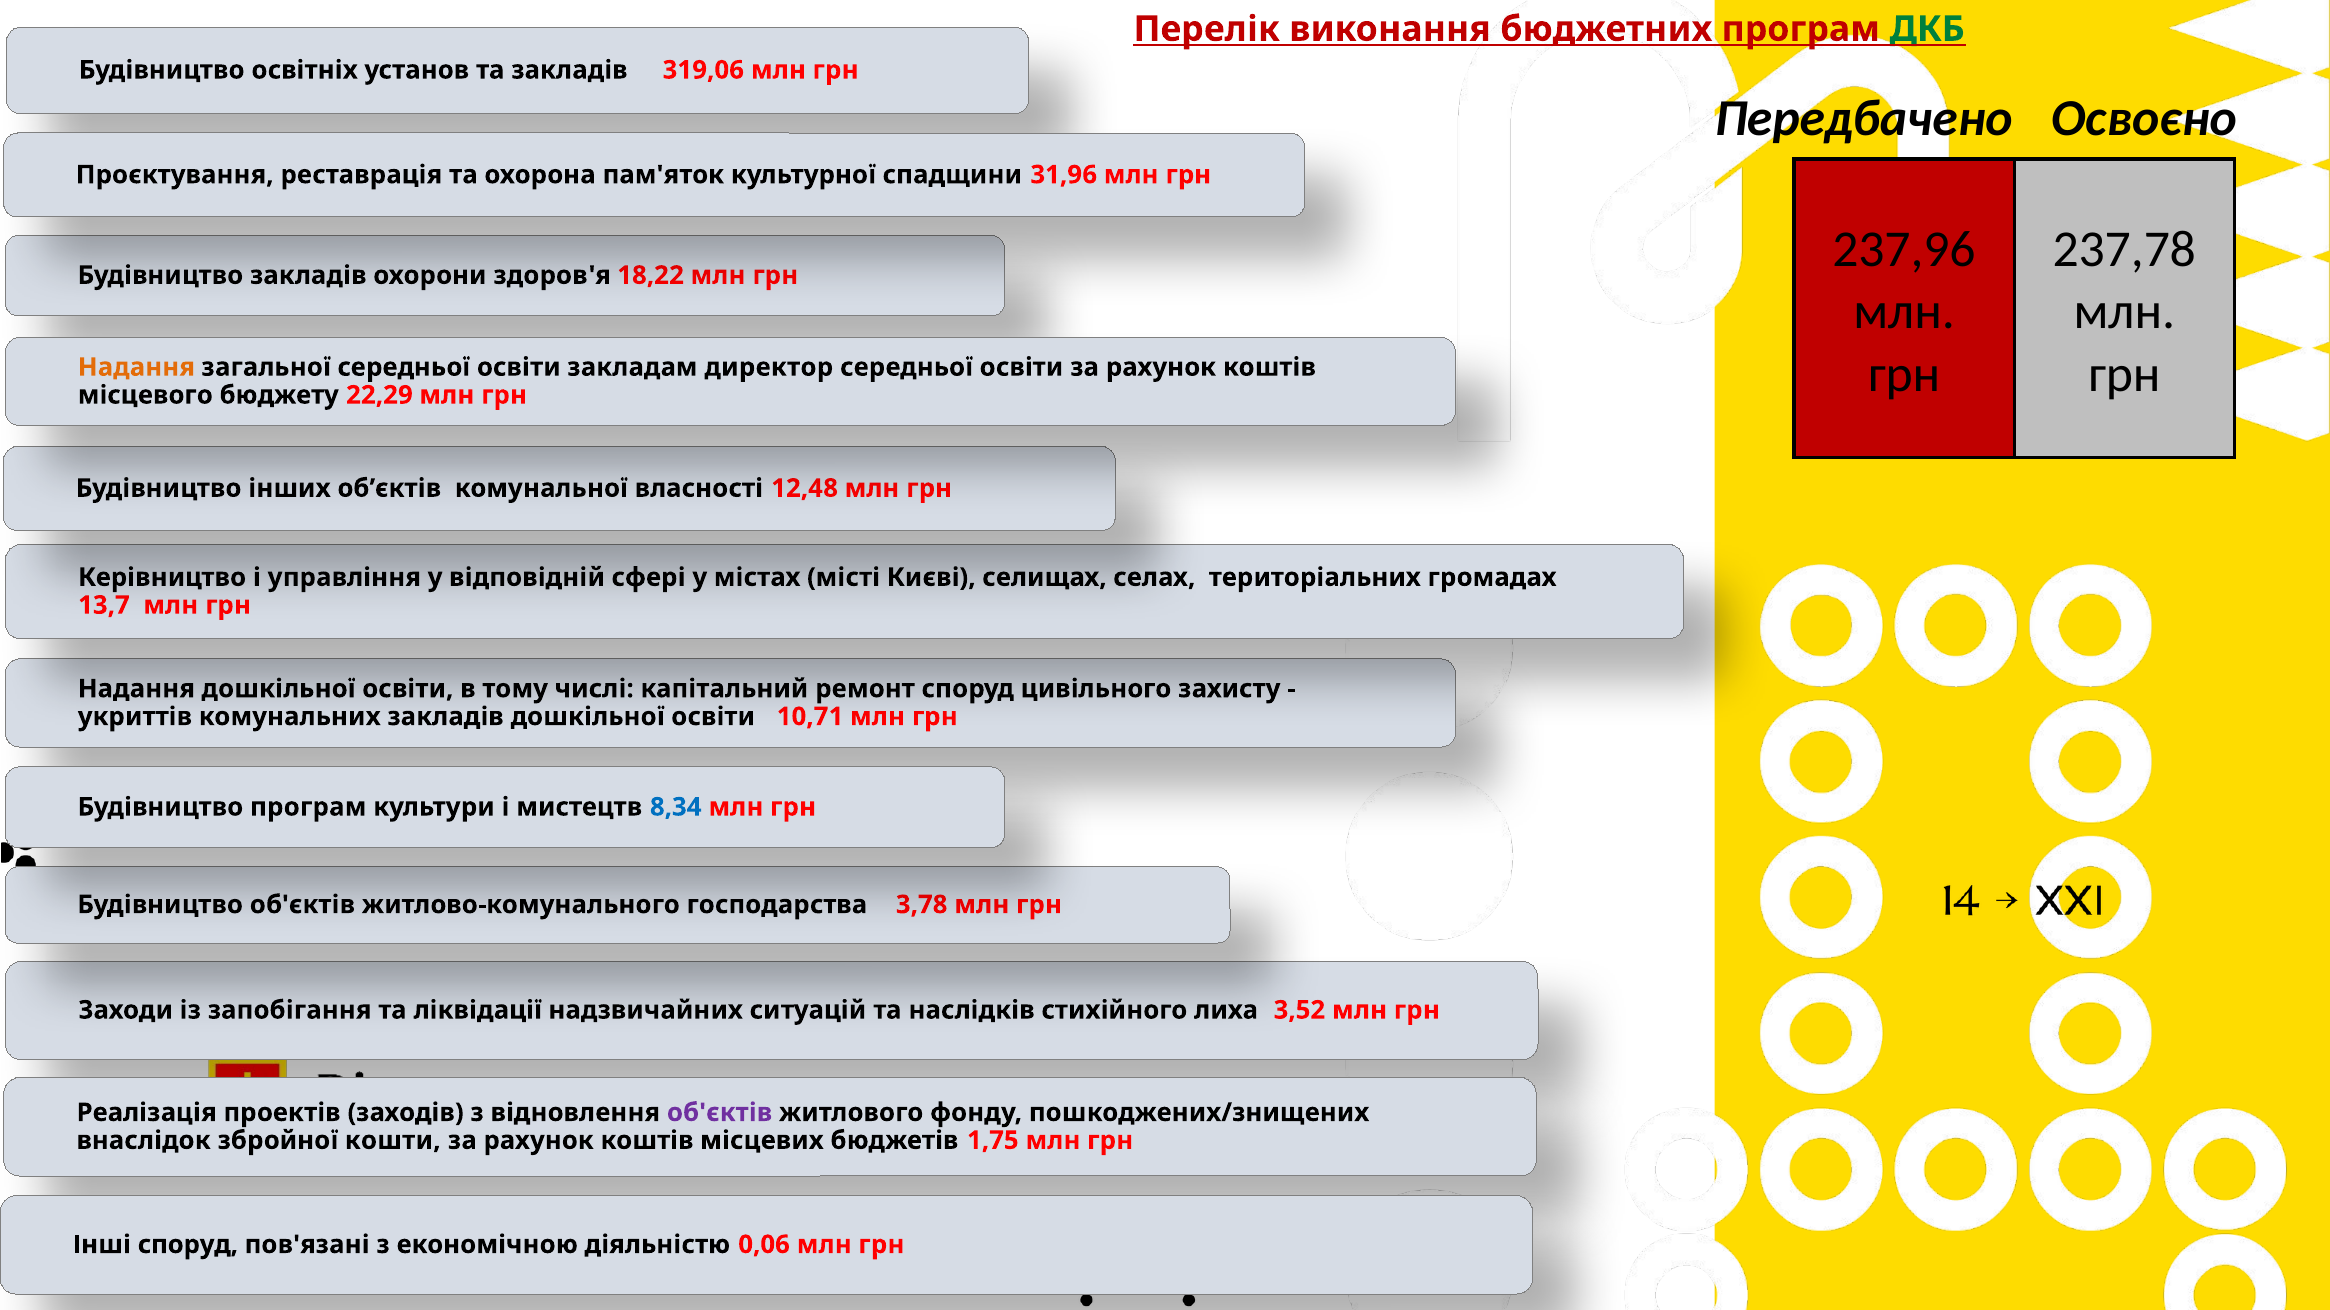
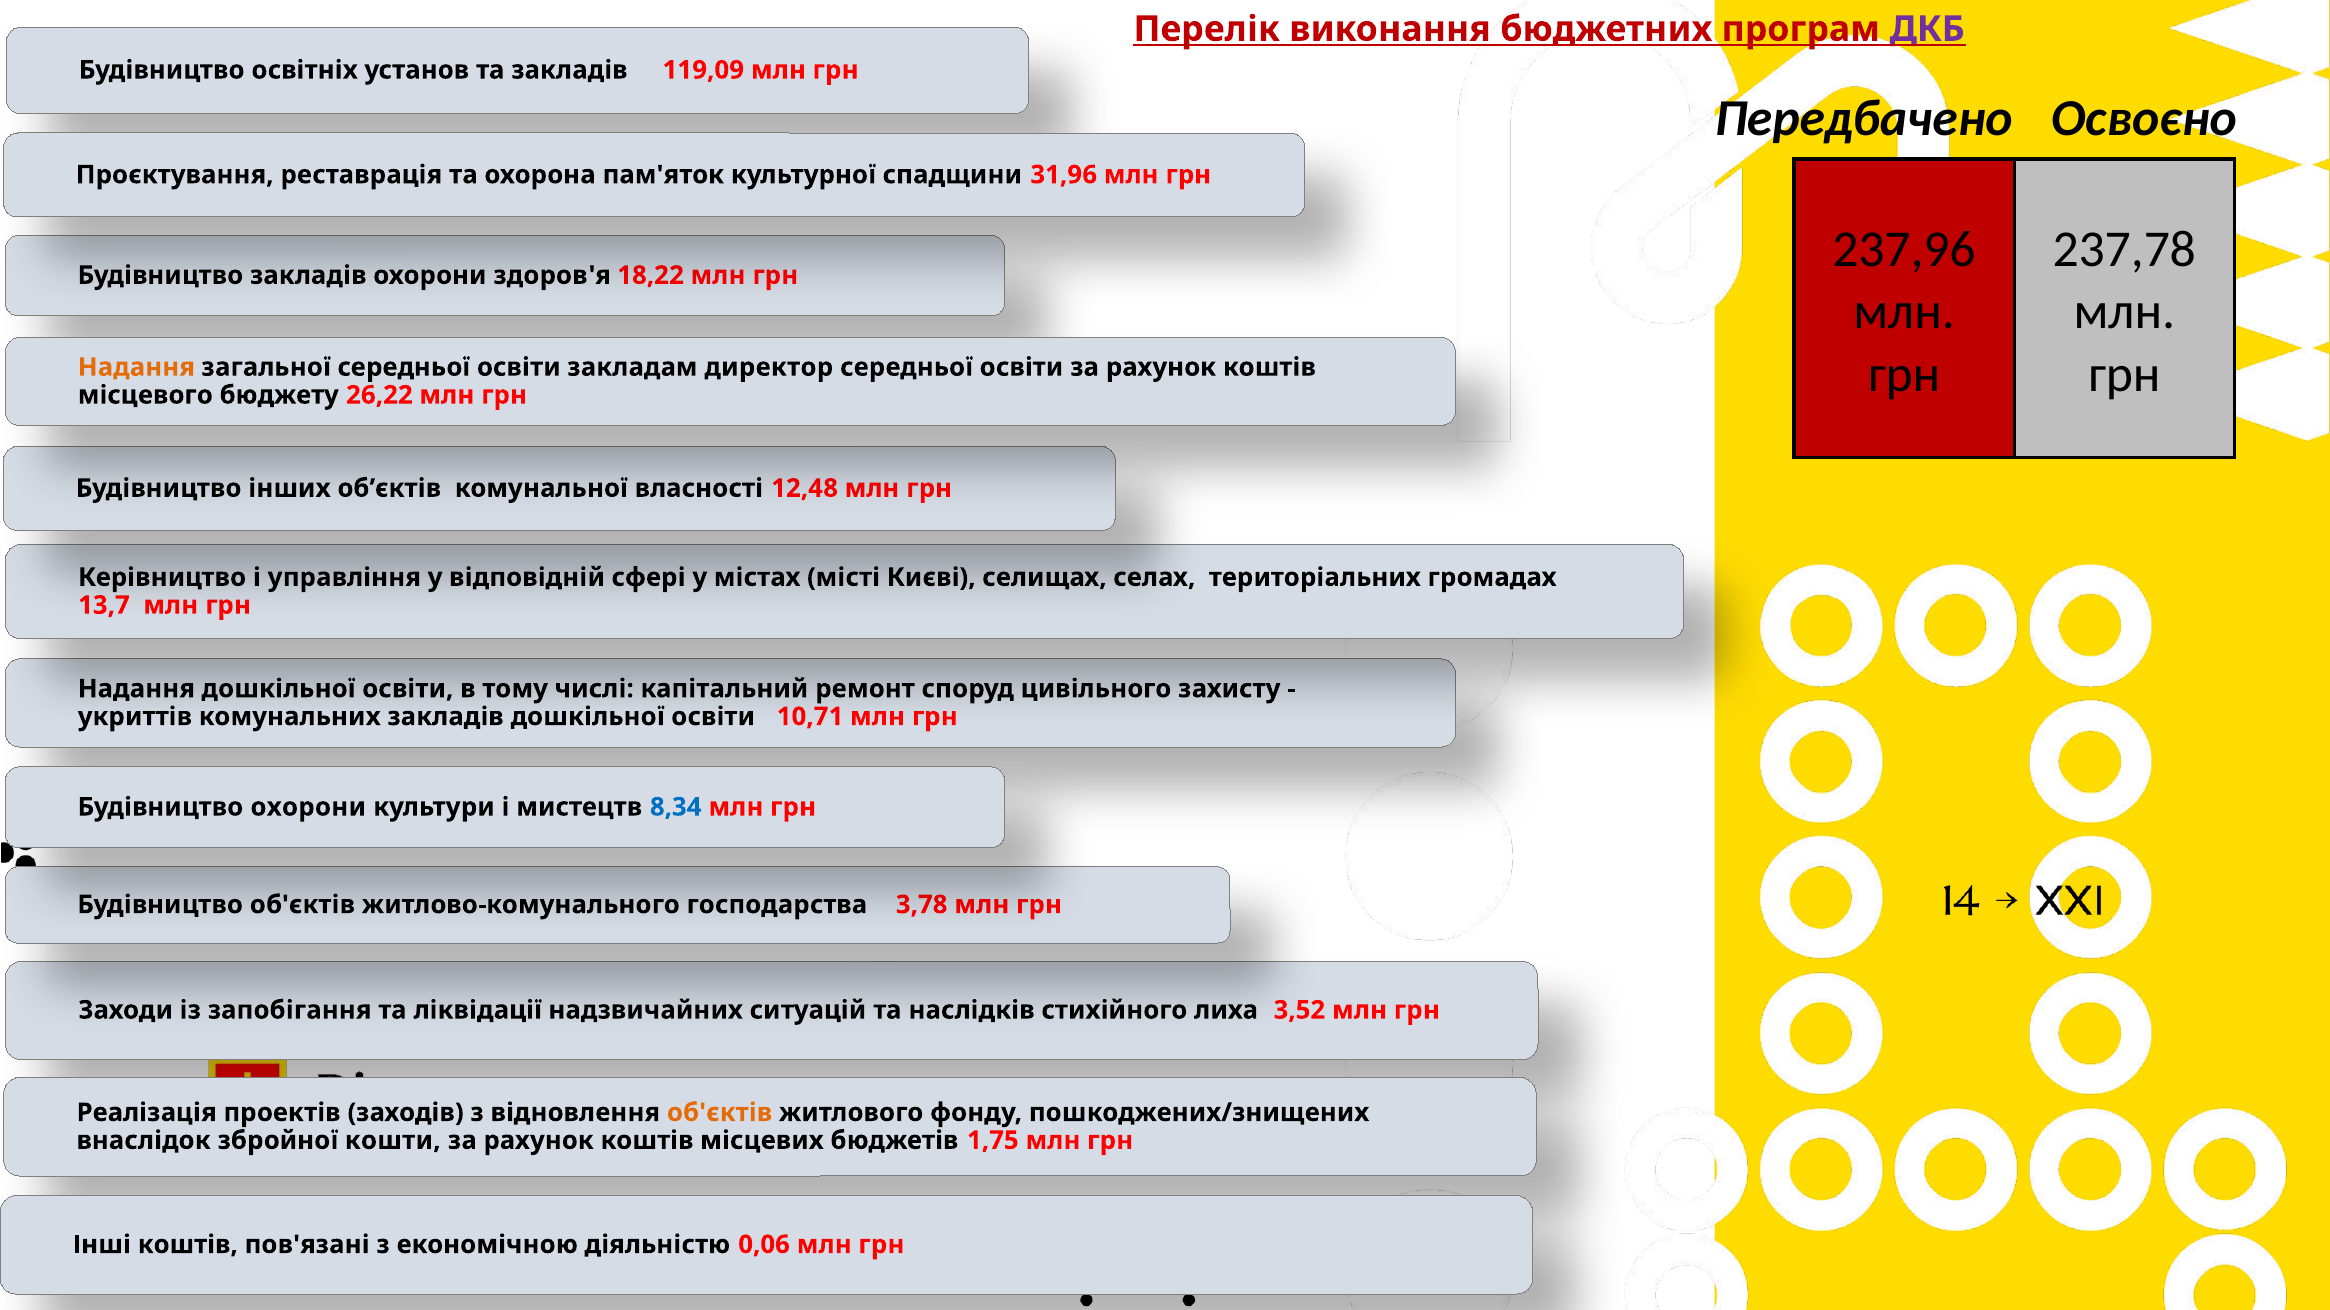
ДКБ colour: green -> purple (1927, 29)
319,06: 319,06 -> 119,09 (703, 70)
22,29: 22,29 -> 26,22 (379, 395)
Будівництво програм: програм -> охорони (308, 807)
об'єктів colour: purple -> orange (720, 1113)
Інші споруд: споруд -> коштів (188, 1245)
